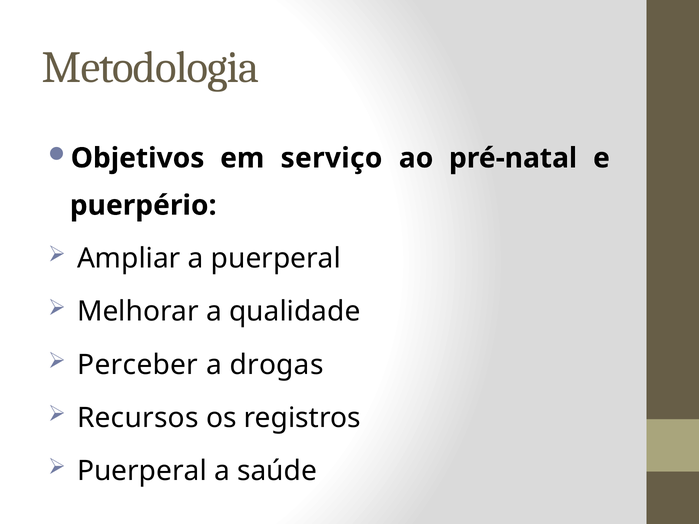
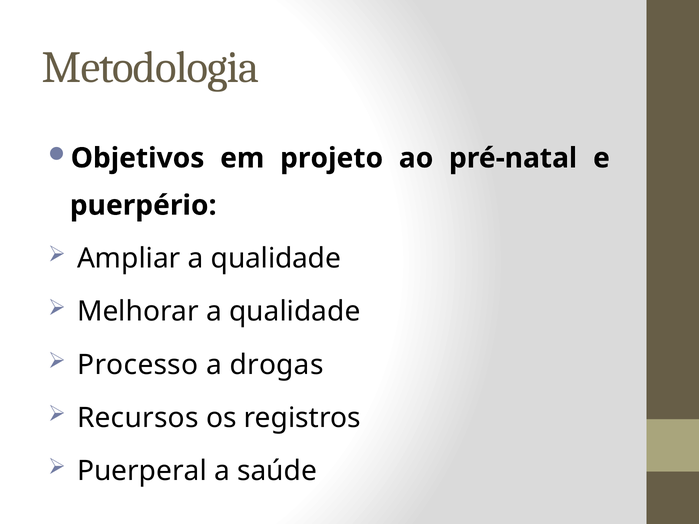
serviço: serviço -> projeto (332, 158)
Ampliar a puerperal: puerperal -> qualidade (276, 259)
Perceber: Perceber -> Processo (138, 365)
